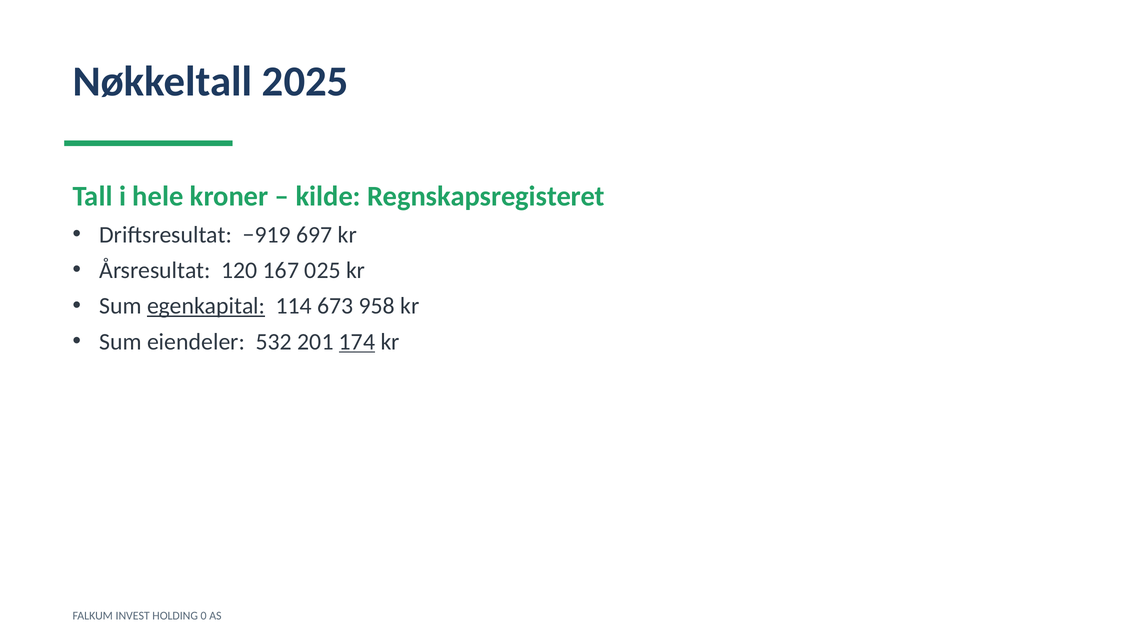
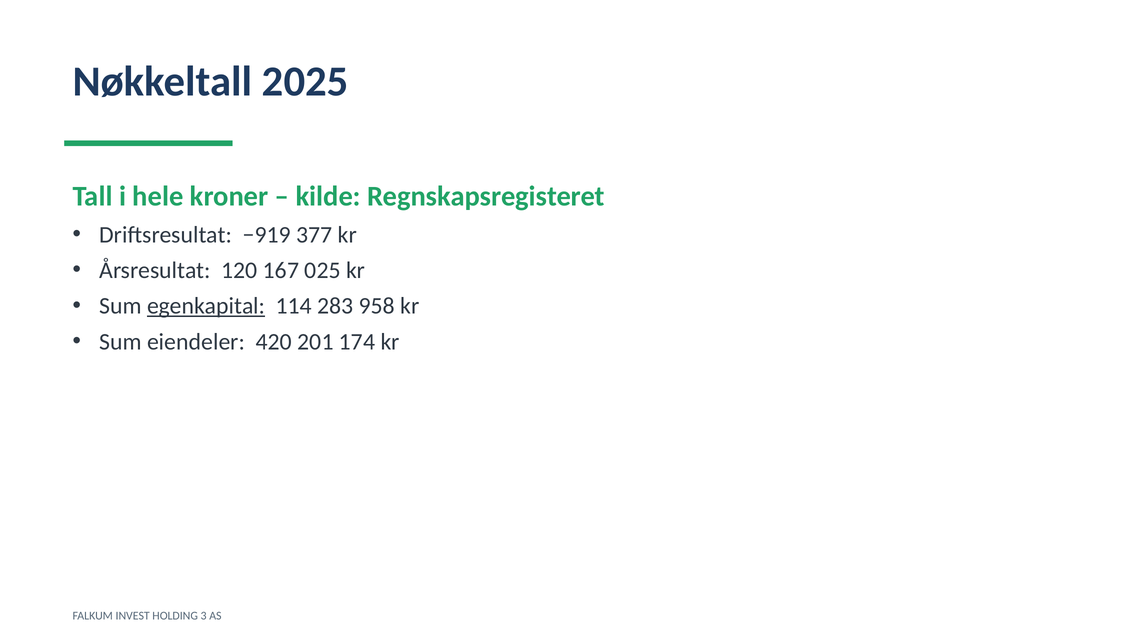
697: 697 -> 377 (314, 235)
673: 673 -> 283 (335, 306)
532: 532 -> 420 (274, 342)
174 underline: present -> none (357, 342)
0: 0 -> 3 (204, 616)
